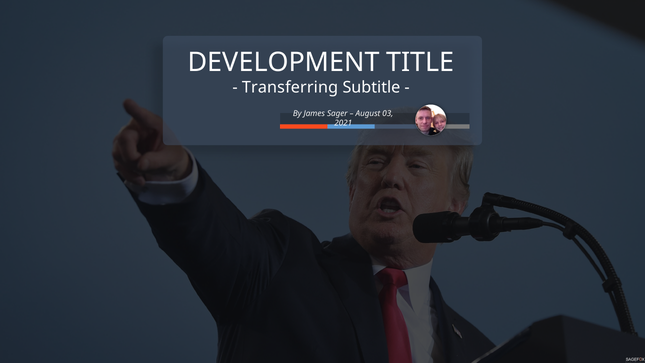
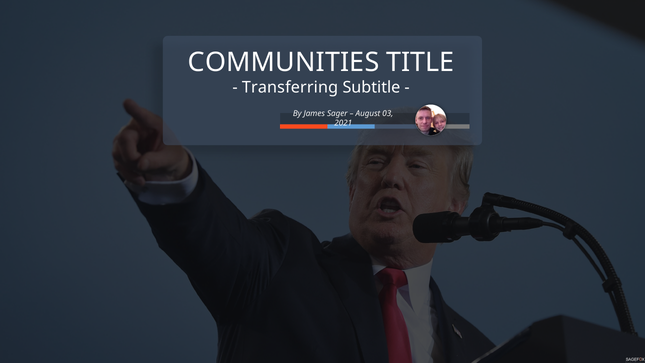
DEVELOPMENT: DEVELOPMENT -> COMMUNITIES (284, 62)
